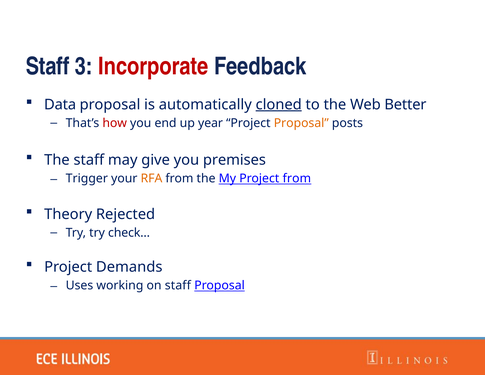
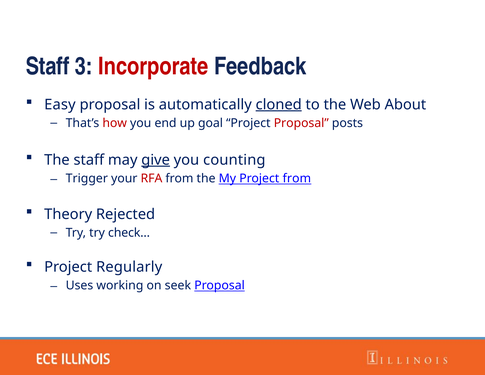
Data: Data -> Easy (60, 104)
Better: Better -> About (405, 104)
year: year -> goal (210, 123)
Proposal colour: orange -> red (301, 123)
give underline: none -> present (156, 160)
premises: premises -> counting (234, 160)
RFA colour: orange -> red (151, 178)
Demands: Demands -> Regularly (129, 267)
on staff: staff -> seek (178, 285)
